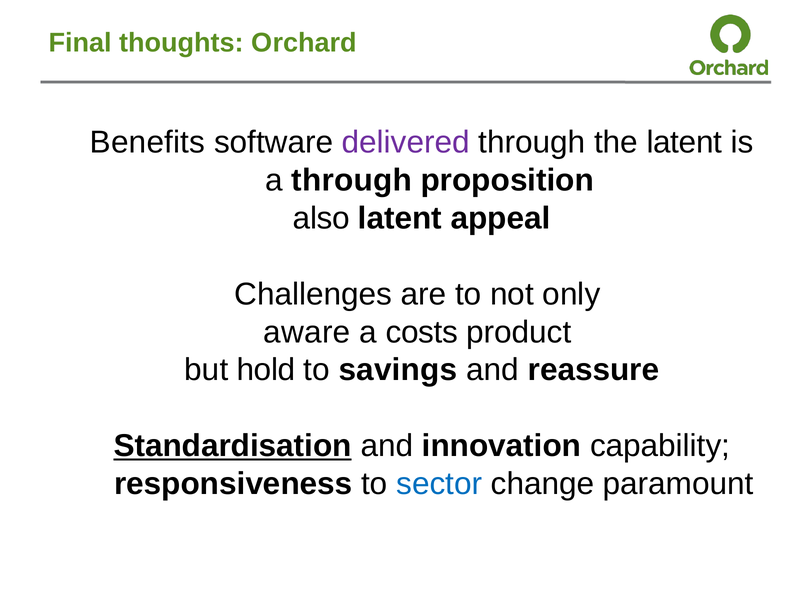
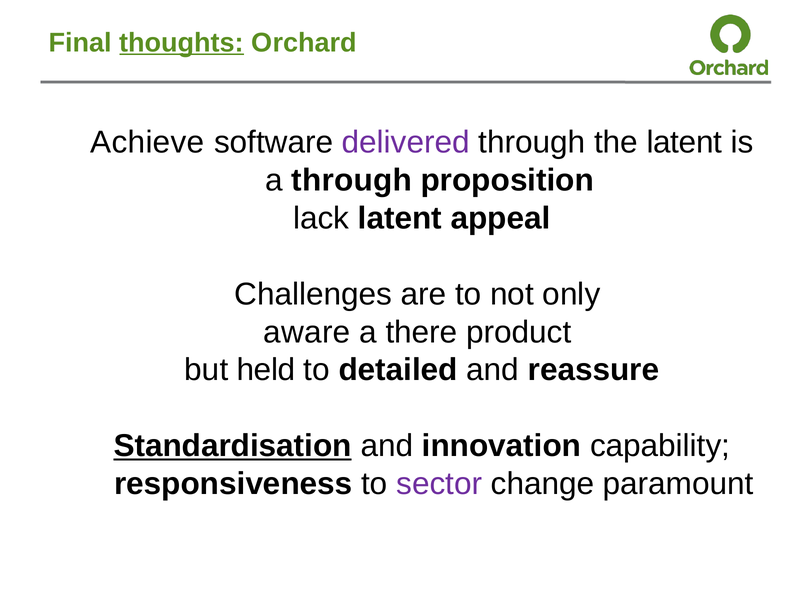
thoughts underline: none -> present (182, 43)
Benefits: Benefits -> Achieve (147, 143)
also: also -> lack (321, 218)
costs: costs -> there (422, 332)
hold: hold -> held (266, 370)
savings: savings -> detailed (398, 370)
sector colour: blue -> purple (439, 484)
